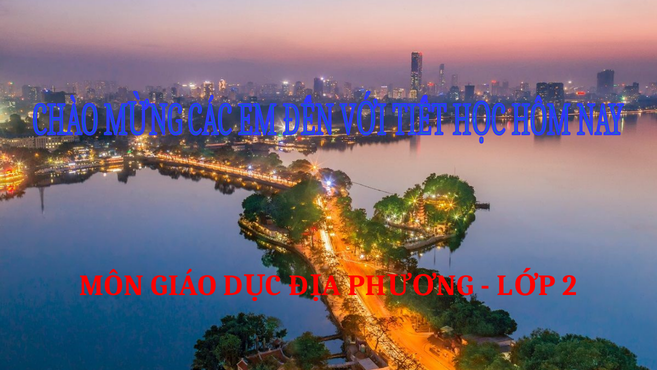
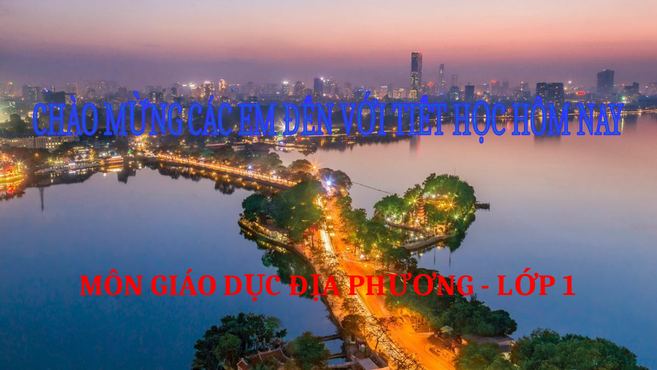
2: 2 -> 1 (570, 285)
